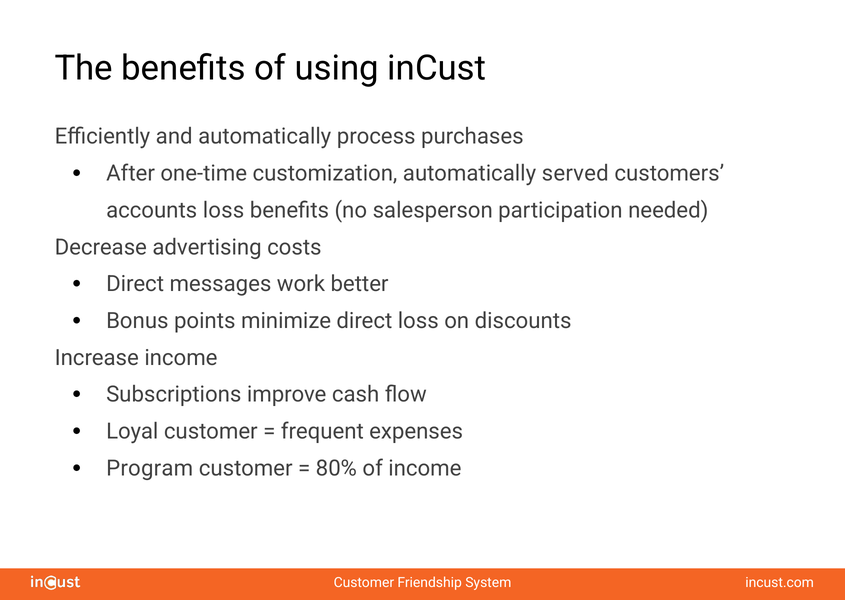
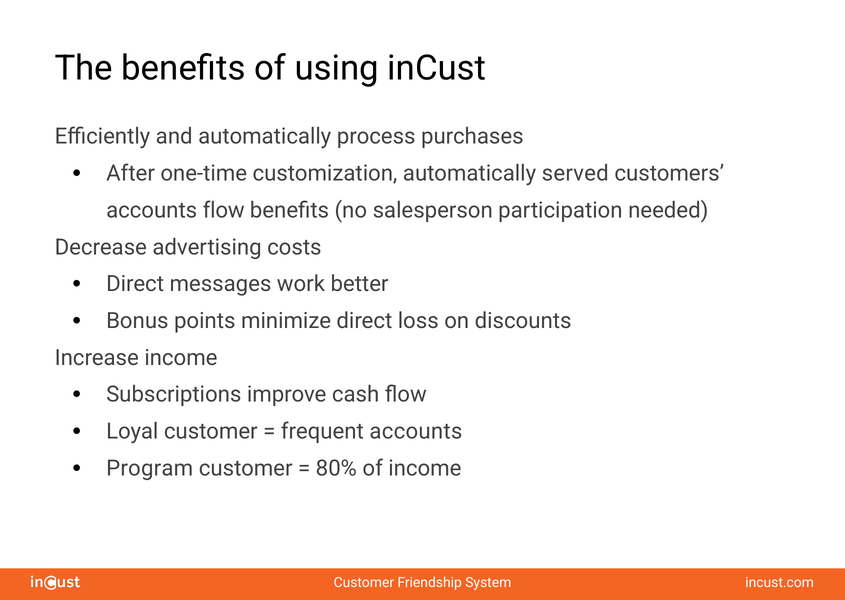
accounts loss: loss -> flow (224, 210)
frequent expenses: expenses -> accounts (416, 432)
